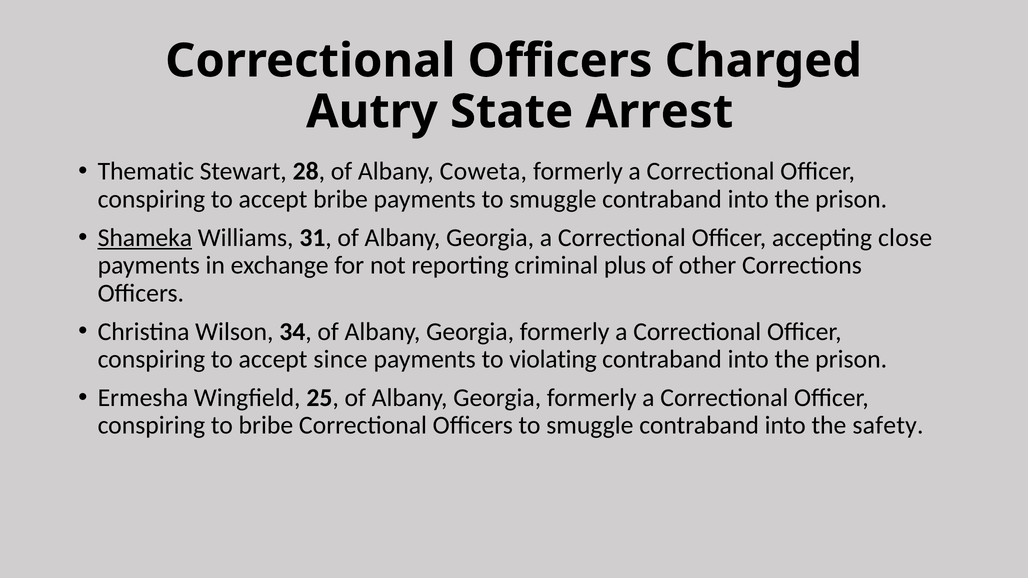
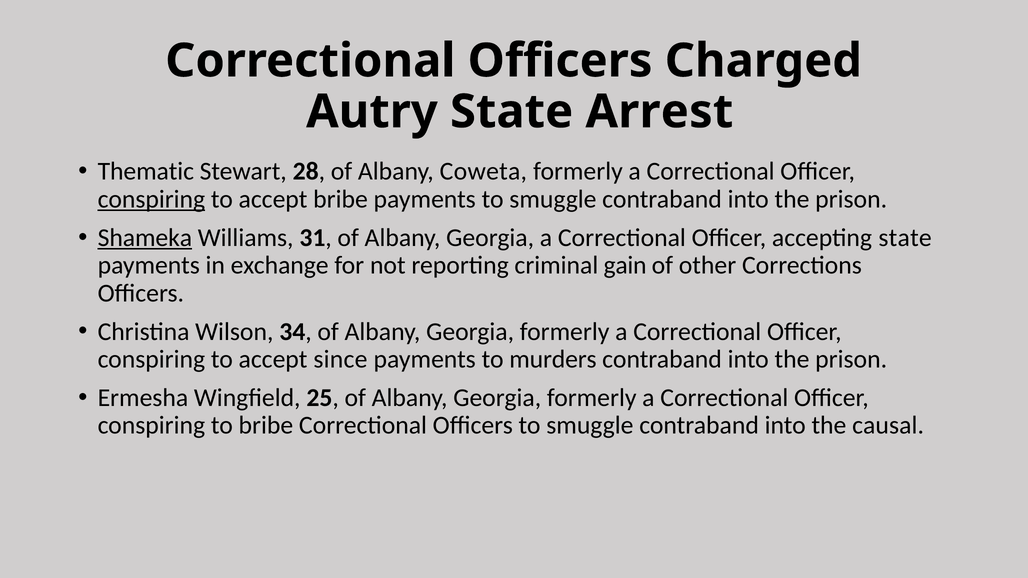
conspiring underline: none -> present (151, 199)
accepting close: close -> state (905, 238)
plus: plus -> gain (625, 265)
violating: violating -> murders (553, 359)
safety: safety -> causal (888, 426)
